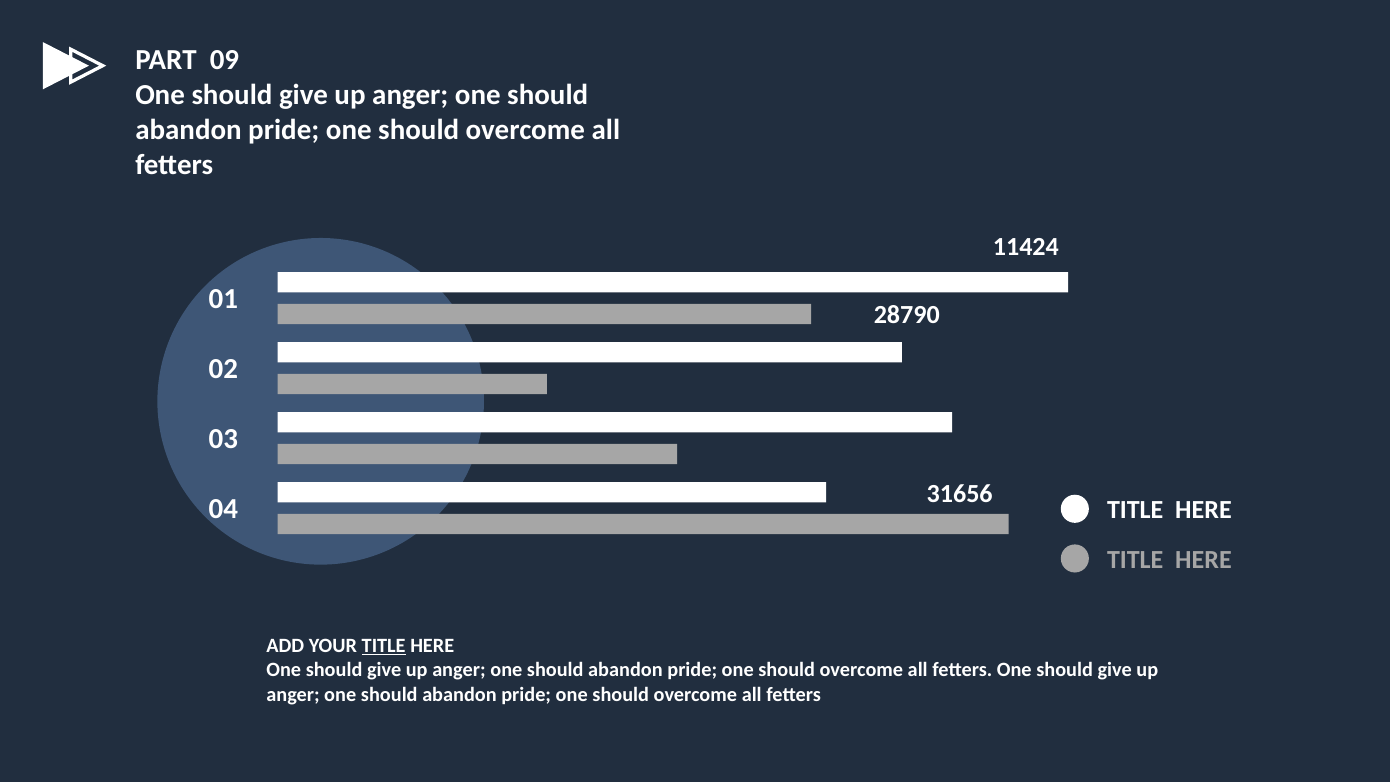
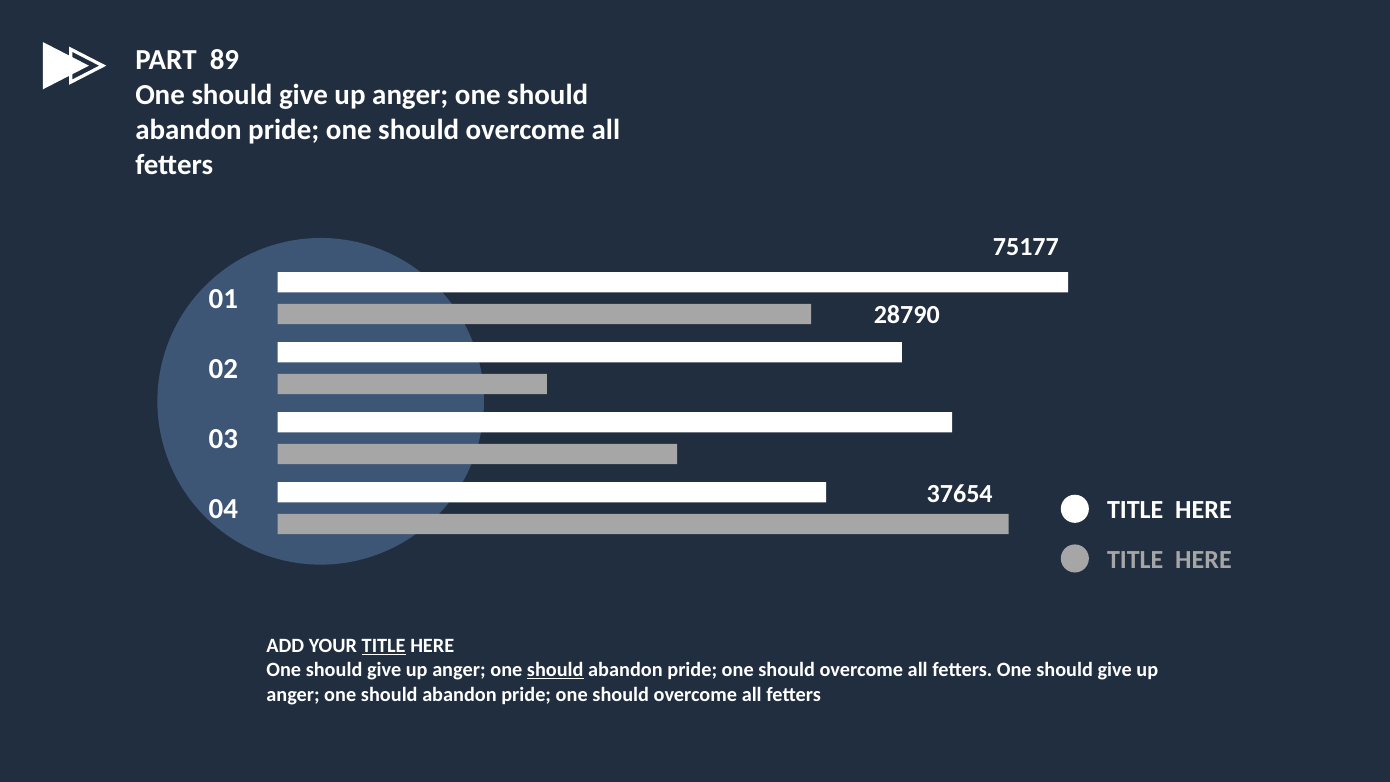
09: 09 -> 89 (224, 60)
11424: 11424 -> 75177 (1026, 247)
31656: 31656 -> 37654 (960, 494)
should underline: none -> present (555, 670)
